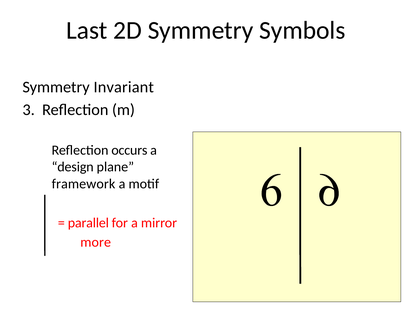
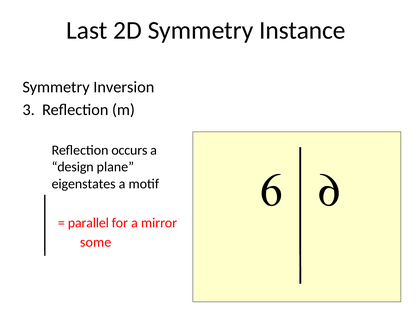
Symbols: Symbols -> Instance (302, 30)
Invariant: Invariant -> Inversion (124, 87)
framework: framework -> eigenstates (84, 184)
more: more -> some (96, 243)
